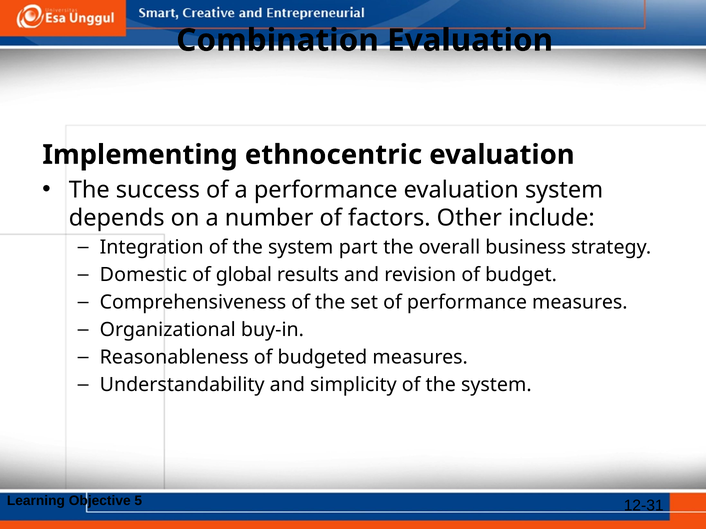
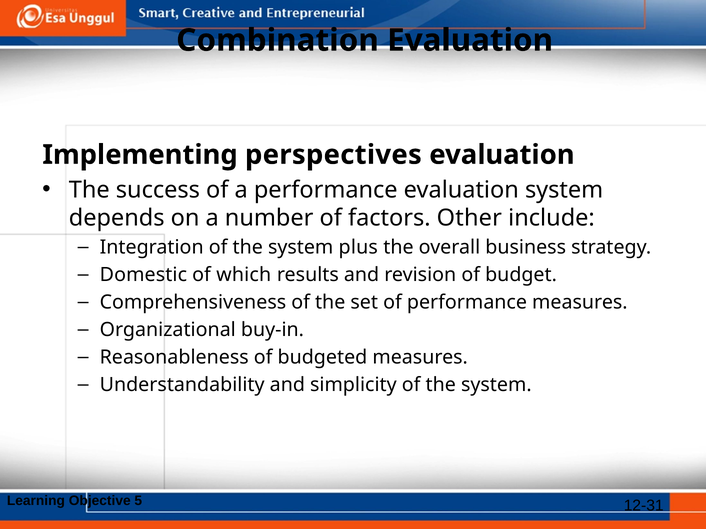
ethnocentric: ethnocentric -> perspectives (333, 155)
part: part -> plus (358, 248)
global: global -> which (244, 275)
